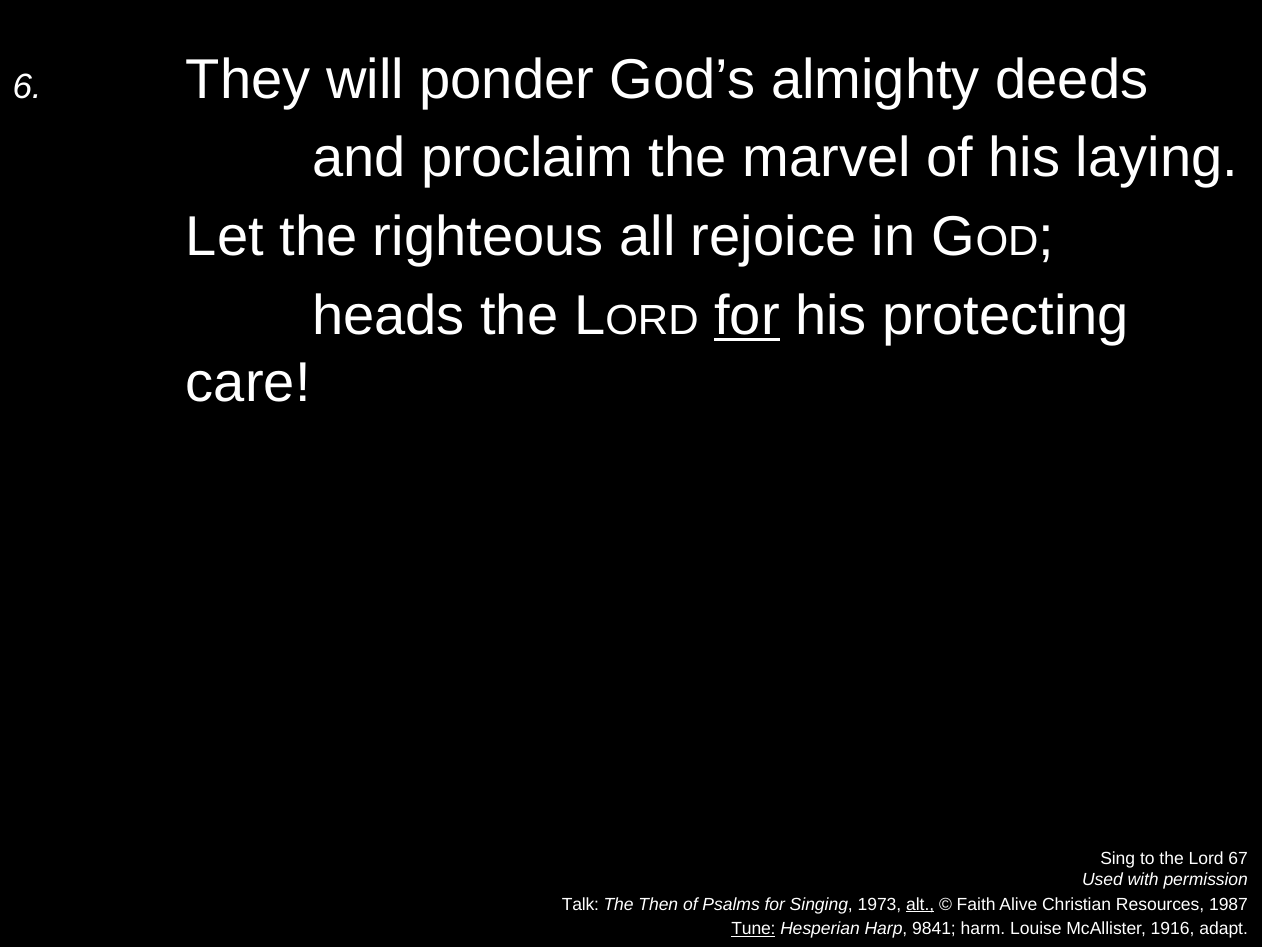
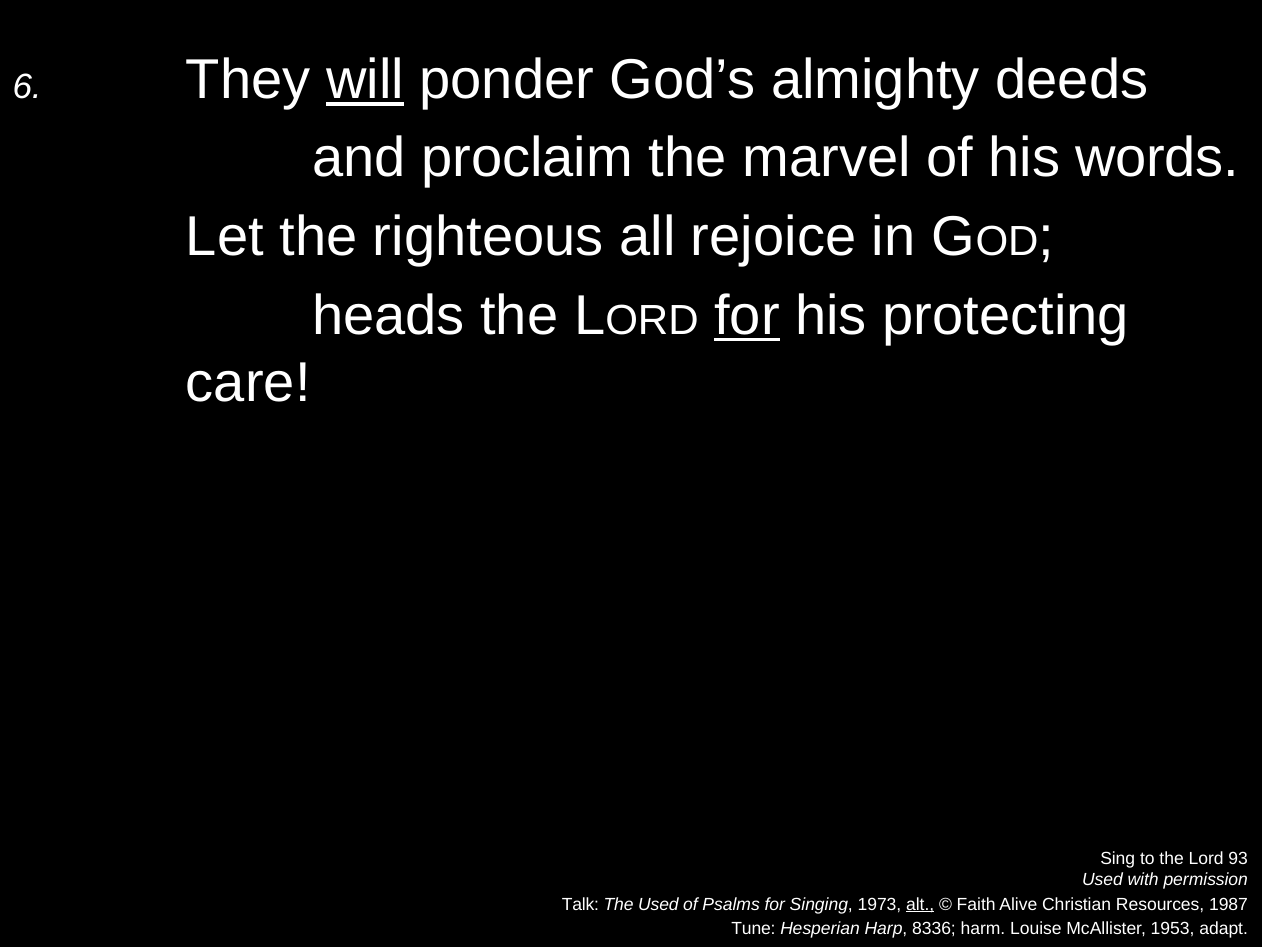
will underline: none -> present (365, 80)
laying: laying -> words (1157, 158)
67: 67 -> 93 (1238, 858)
The Then: Then -> Used (658, 904)
Tune underline: present -> none (754, 928)
9841: 9841 -> 8336 (934, 928)
1916: 1916 -> 1953 (1173, 928)
